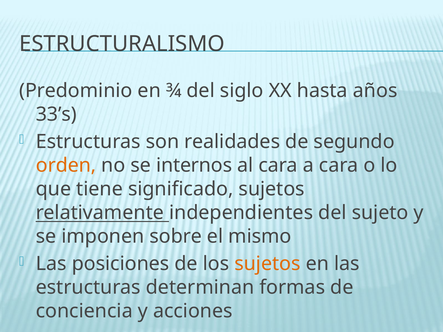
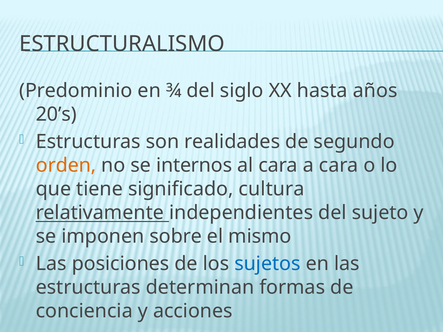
33’s: 33’s -> 20’s (56, 114)
significado sujetos: sujetos -> cultura (272, 189)
sujetos colour: orange -> blue (267, 264)
